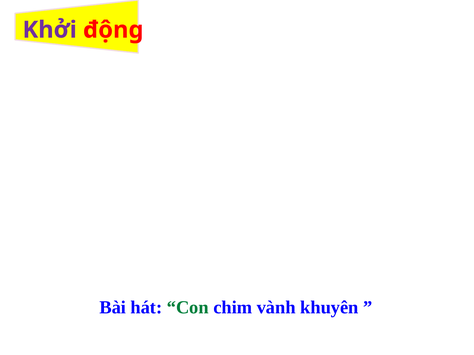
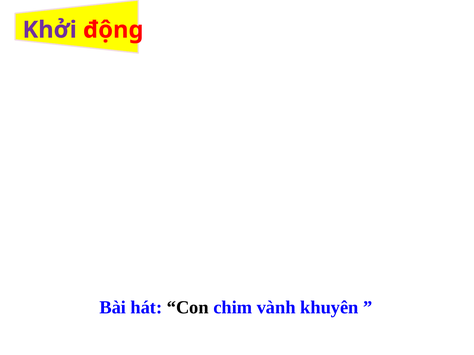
Con colour: green -> black (188, 308)
